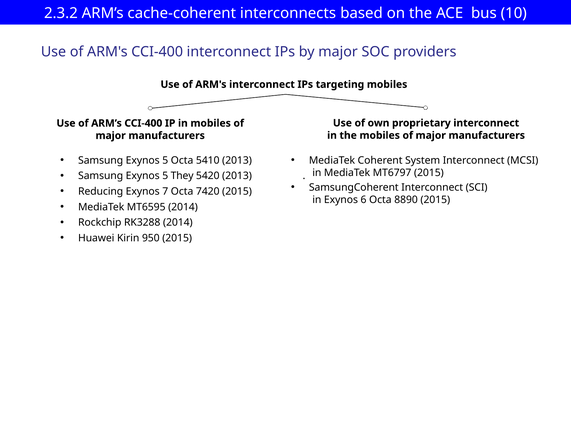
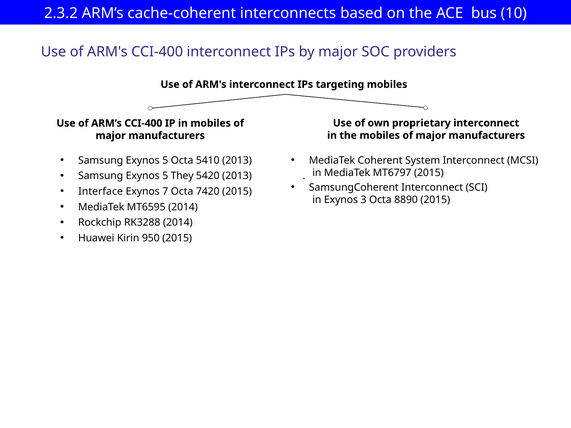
Reducing: Reducing -> Interface (101, 192)
6: 6 -> 3 (364, 200)
